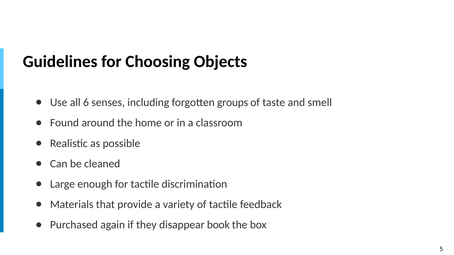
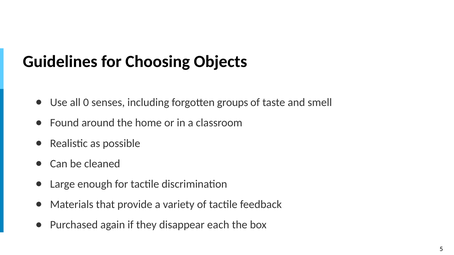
6: 6 -> 0 (86, 103)
book: book -> each (218, 225)
